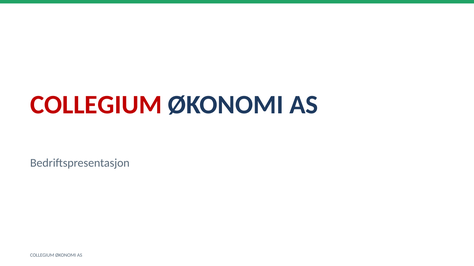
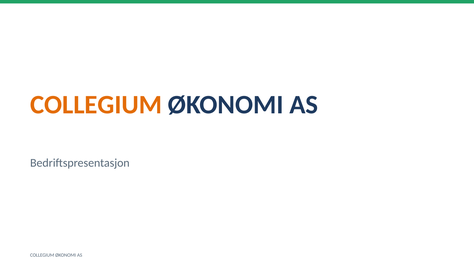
COLLEGIUM colour: red -> orange (96, 105)
